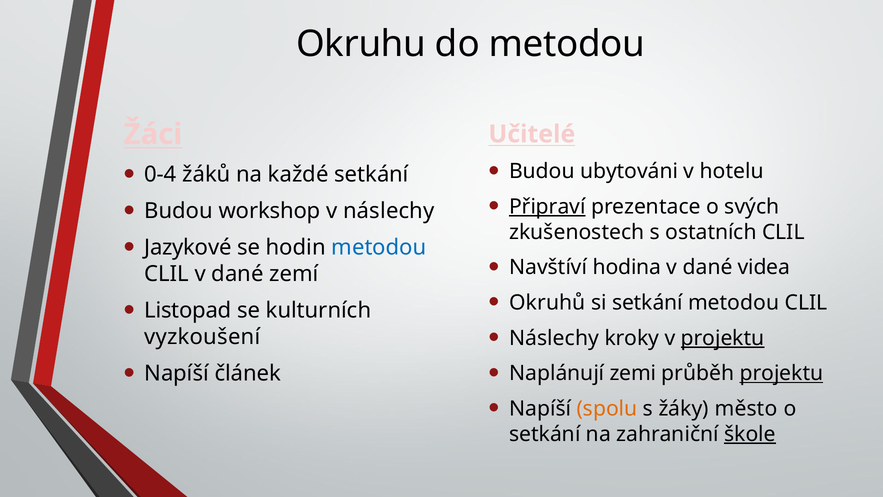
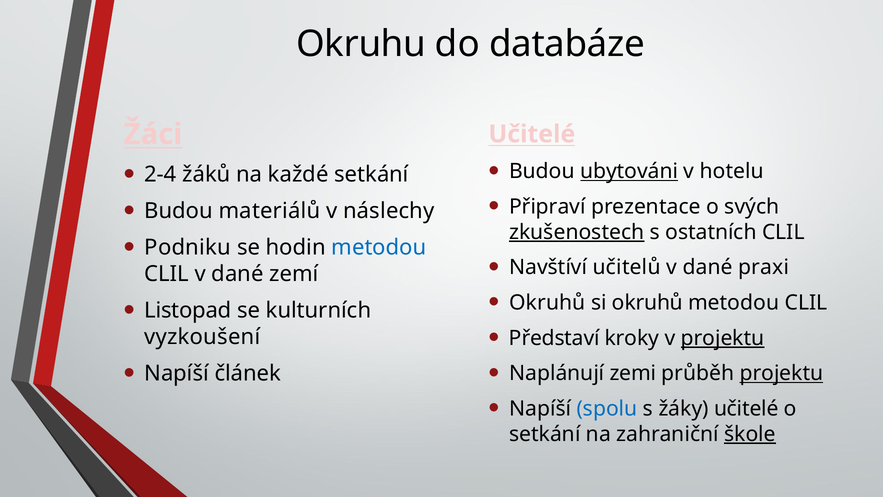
do metodou: metodou -> databáze (567, 44)
ubytováni underline: none -> present (629, 171)
0-4: 0-4 -> 2-4 (160, 175)
Připraví underline: present -> none (547, 207)
workshop: workshop -> materiálů (269, 211)
zkušenostech underline: none -> present (577, 232)
Jazykové: Jazykové -> Podniku (188, 247)
hodina: hodina -> učitelů (627, 267)
videa: videa -> praxi (764, 267)
si setkání: setkání -> okruhů (647, 303)
Náslechy: Náslechy -> Představí (554, 338)
spolu colour: orange -> blue (607, 409)
žáky město: město -> učitelé (746, 409)
